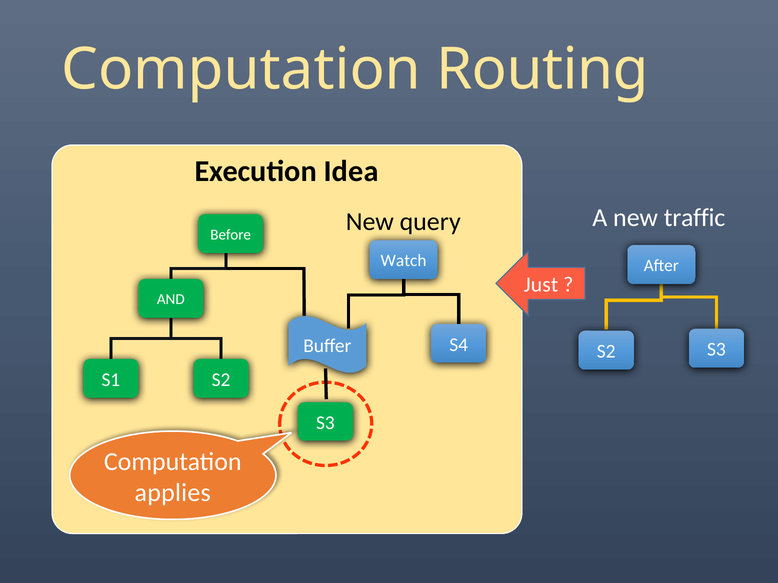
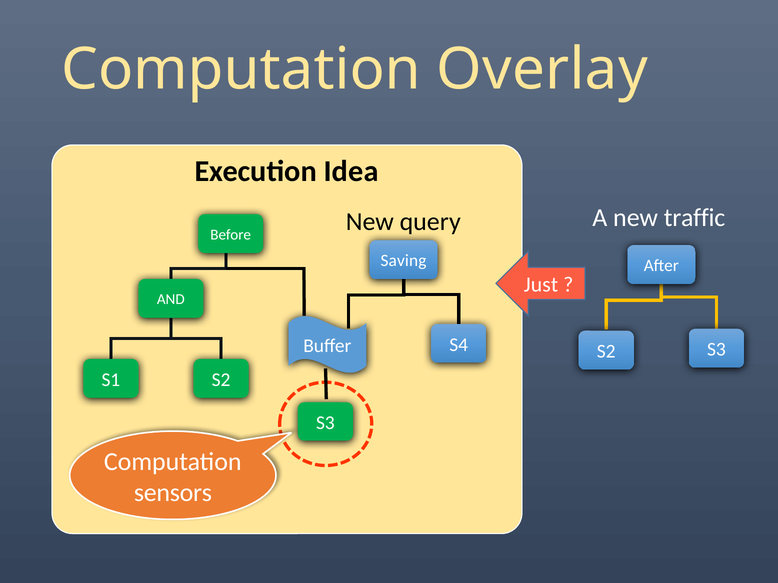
Routing: Routing -> Overlay (542, 70)
Watch: Watch -> Saving (403, 261)
applies: applies -> sensors (173, 493)
